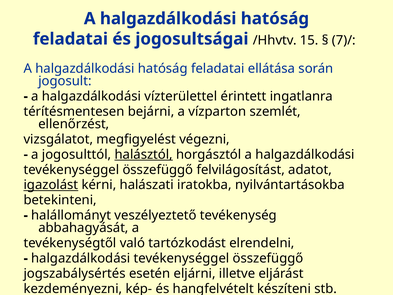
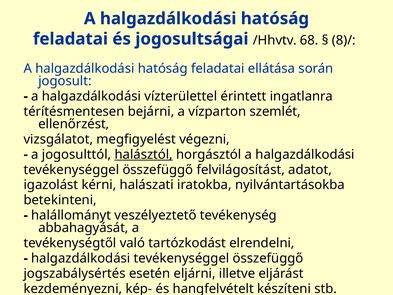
15: 15 -> 68 (309, 40)
7)/: 7)/ -> 8)/ (344, 40)
igazolást underline: present -> none (51, 185)
